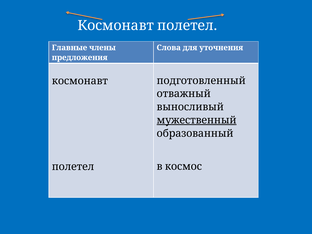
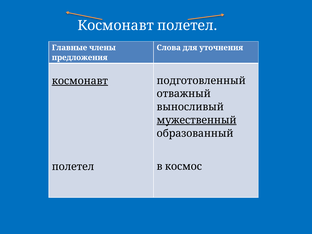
космонавт underline: none -> present (80, 81)
